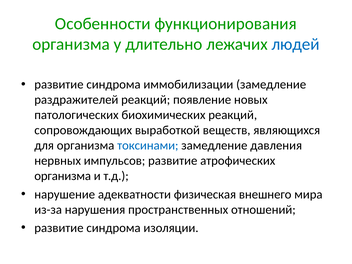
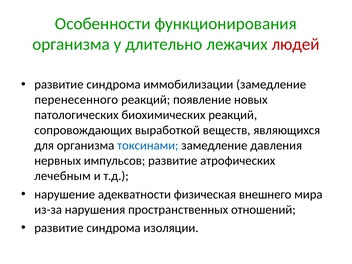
людей colour: blue -> red (296, 44)
раздражителей: раздражителей -> перенесенного (76, 100)
организма: организма -> лечебным (63, 176)
